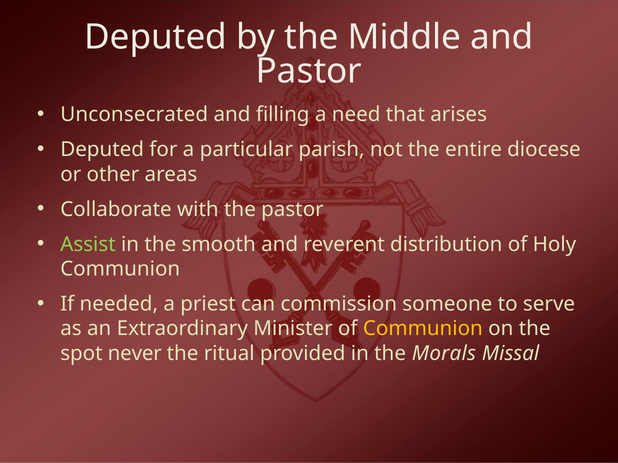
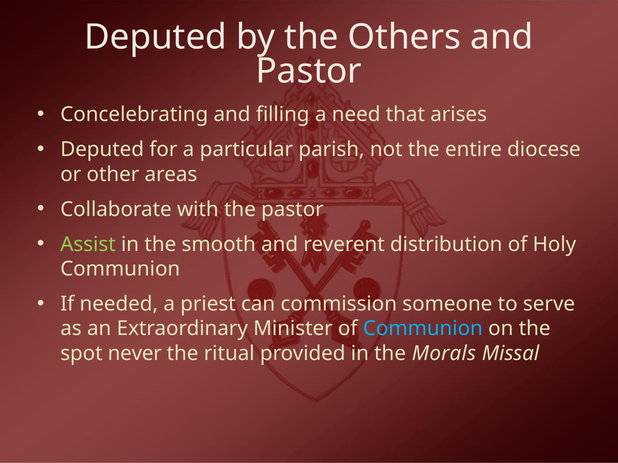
Middle: Middle -> Others (404, 37)
Unconsecrated: Unconsecrated -> Concelebrating (134, 115)
Communion colour: yellow -> light blue (423, 329)
